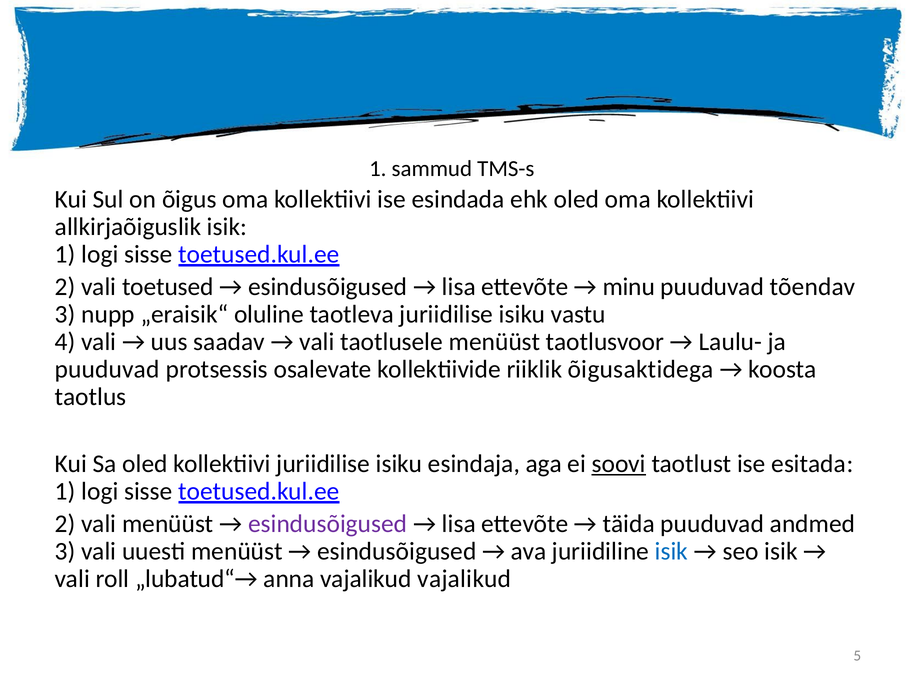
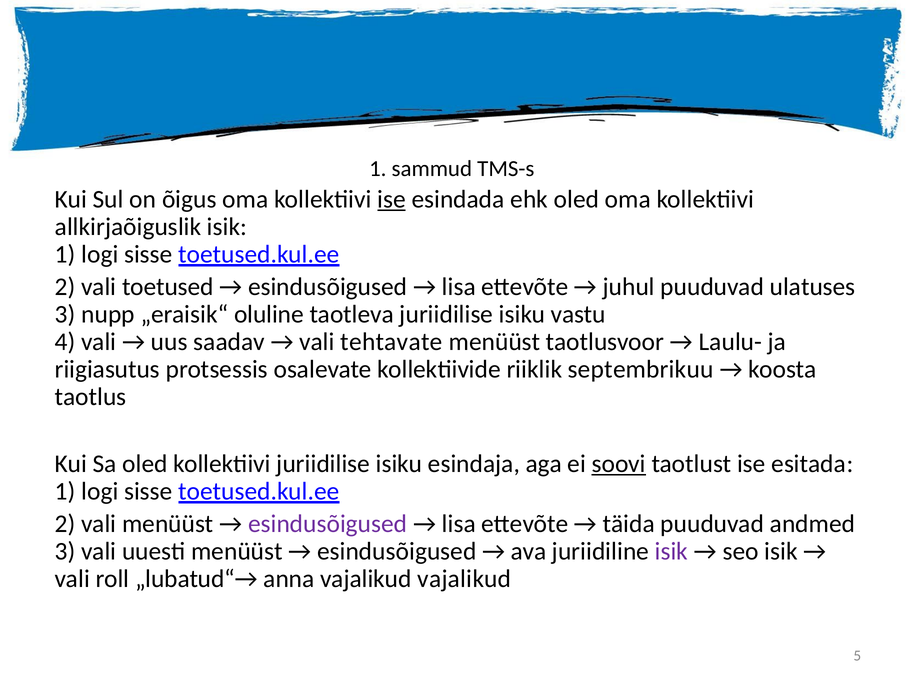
ise underline: none -> present (392, 199)
minu: minu -> juhul (629, 287)
tõendav: tõendav -> ulatuses (813, 287)
taotlusele: taotlusele -> tehtavate (391, 342)
puuduvad: puuduvad -> riigiasutus (107, 369)
õigusaktidega: õigusaktidega -> septembrikuu (641, 369)
isik colour: blue -> purple (671, 551)
